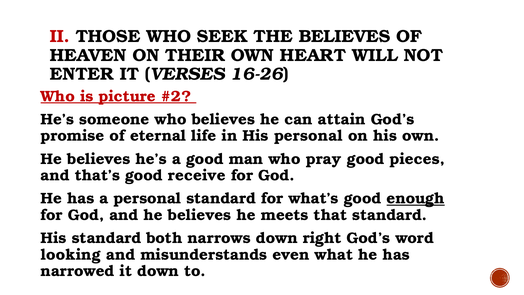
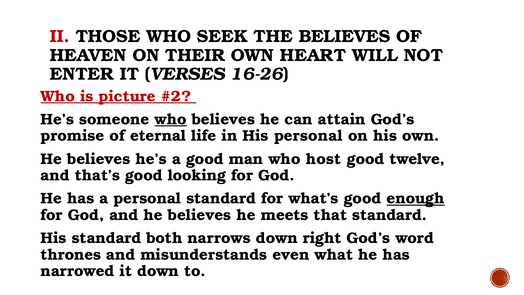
who underline: none -> present (171, 119)
pray: pray -> host (324, 159)
pieces: pieces -> twelve (417, 159)
receive: receive -> looking (197, 175)
looking: looking -> thrones (71, 254)
